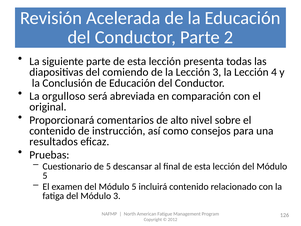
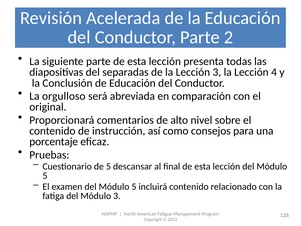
comiendo: comiendo -> separadas (126, 72)
resultados: resultados -> porcentaje (54, 142)
